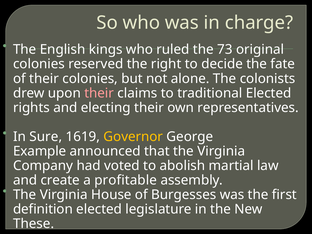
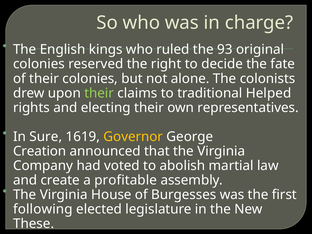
73: 73 -> 93 (225, 50)
their colour: pink -> light green (99, 93)
traditional Elected: Elected -> Helped (269, 93)
Example: Example -> Creation (40, 151)
definition: definition -> following (43, 209)
